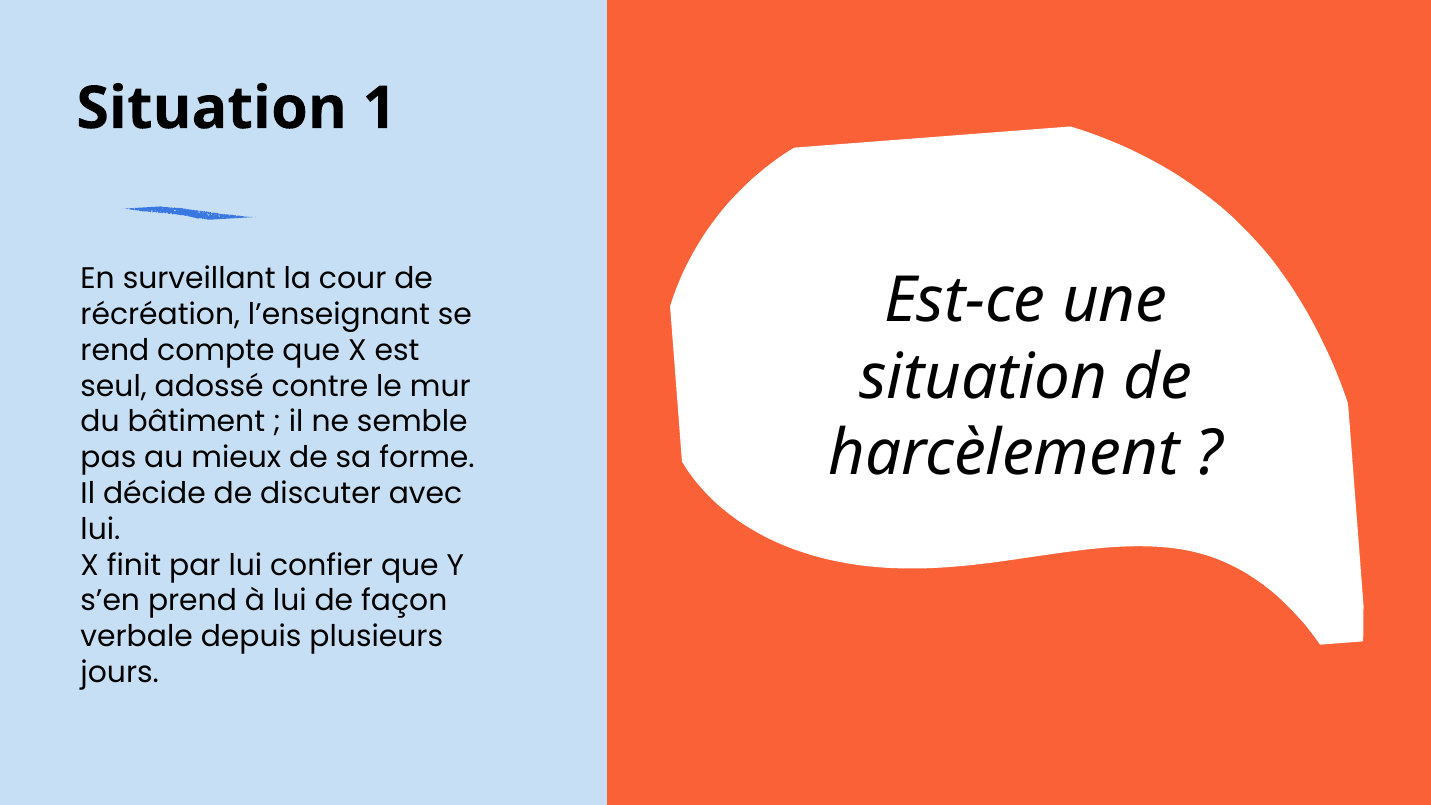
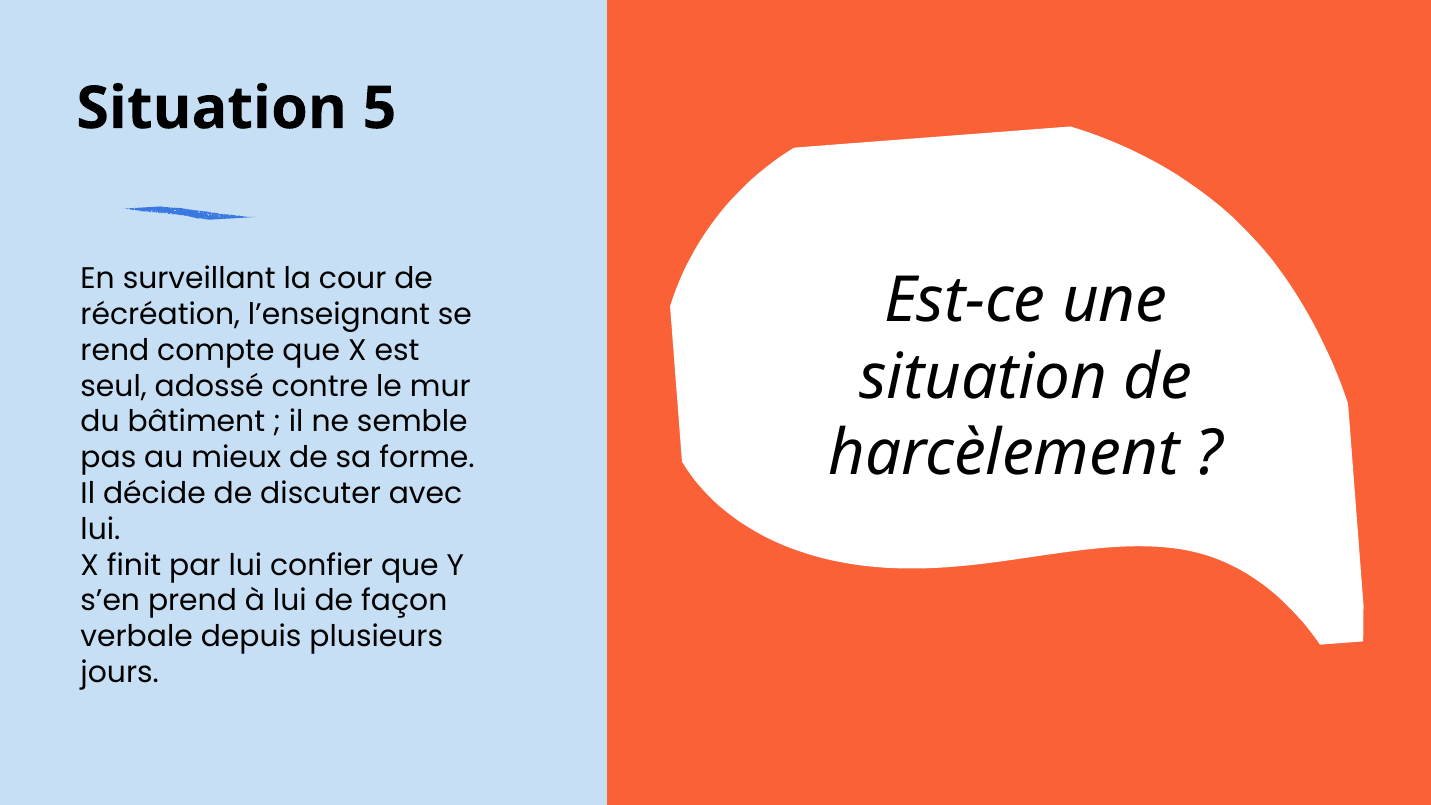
1: 1 -> 5 (379, 108)
